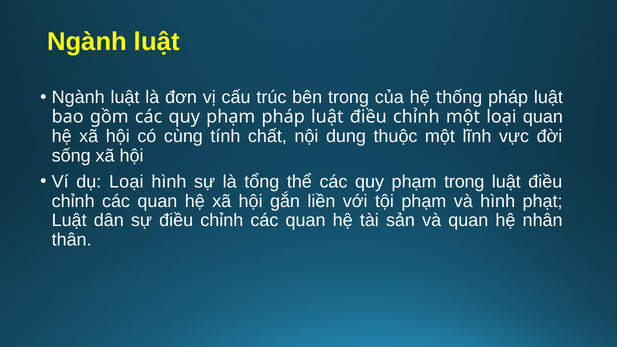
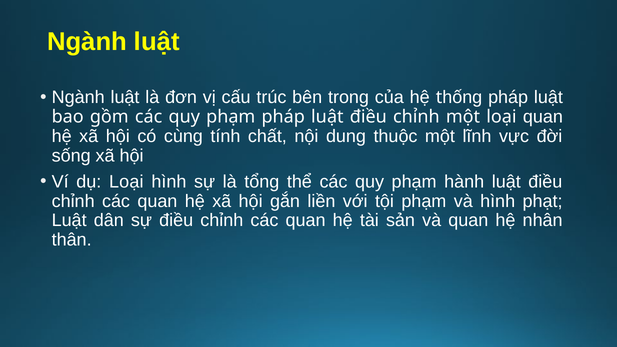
phạm trong: trong -> hành (464, 182)
